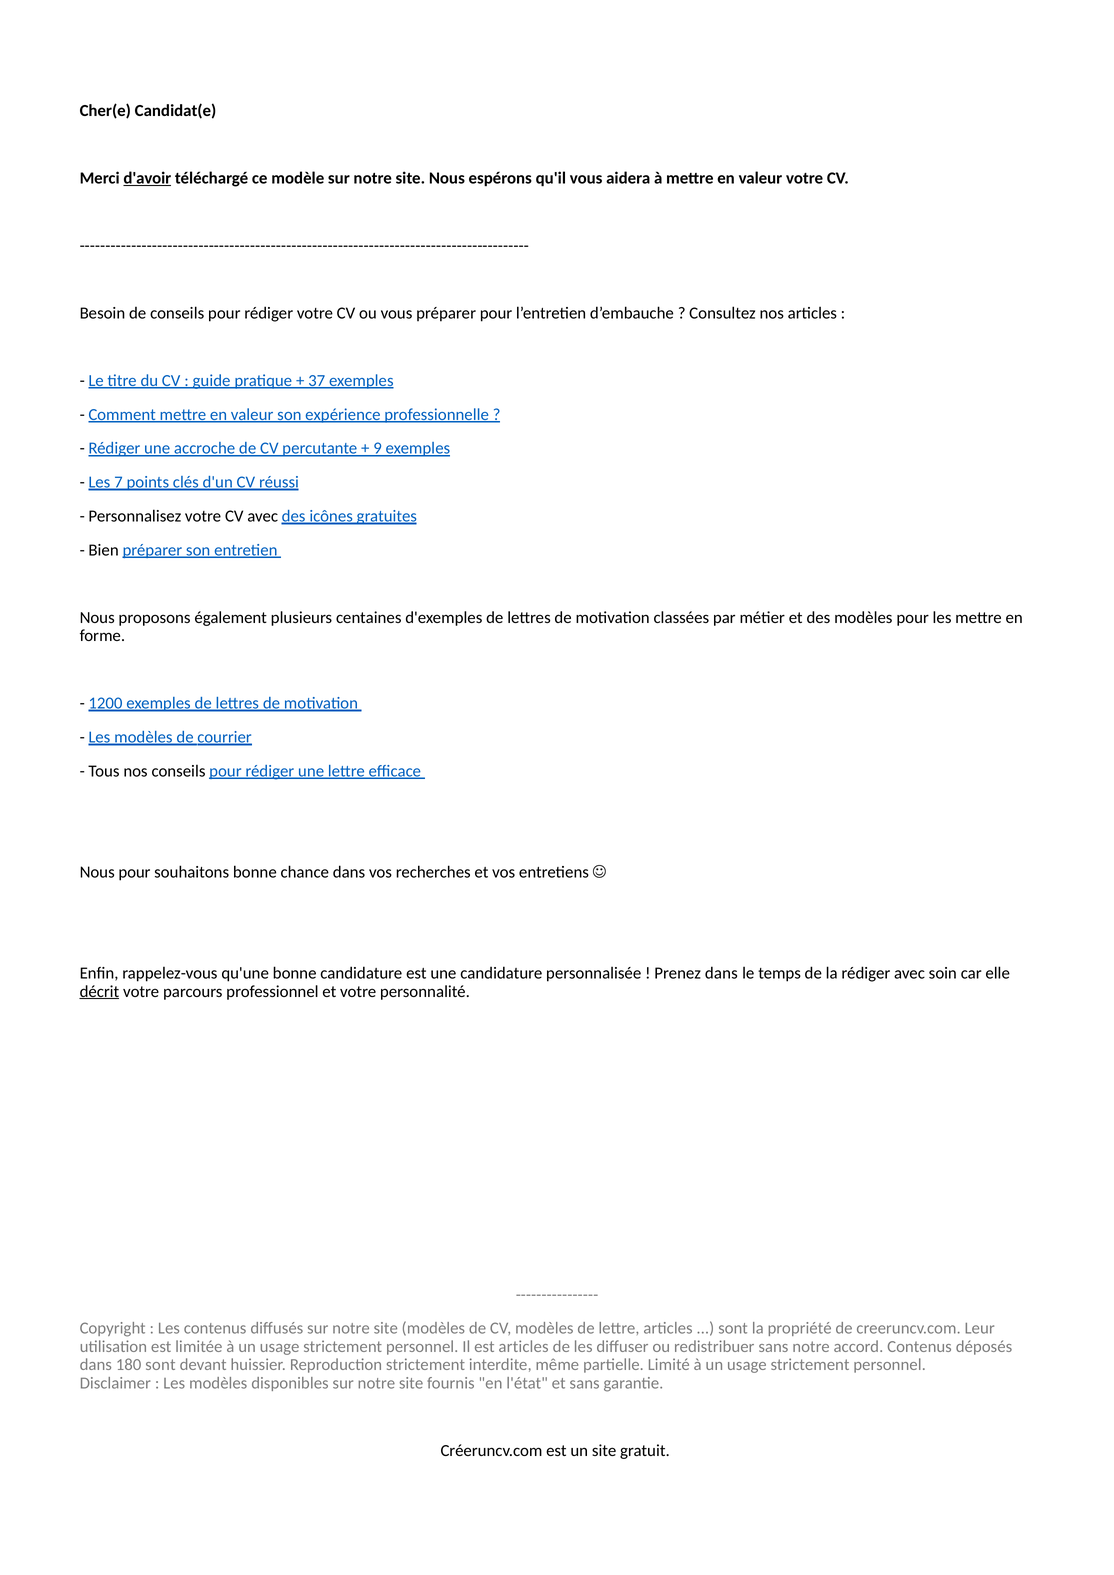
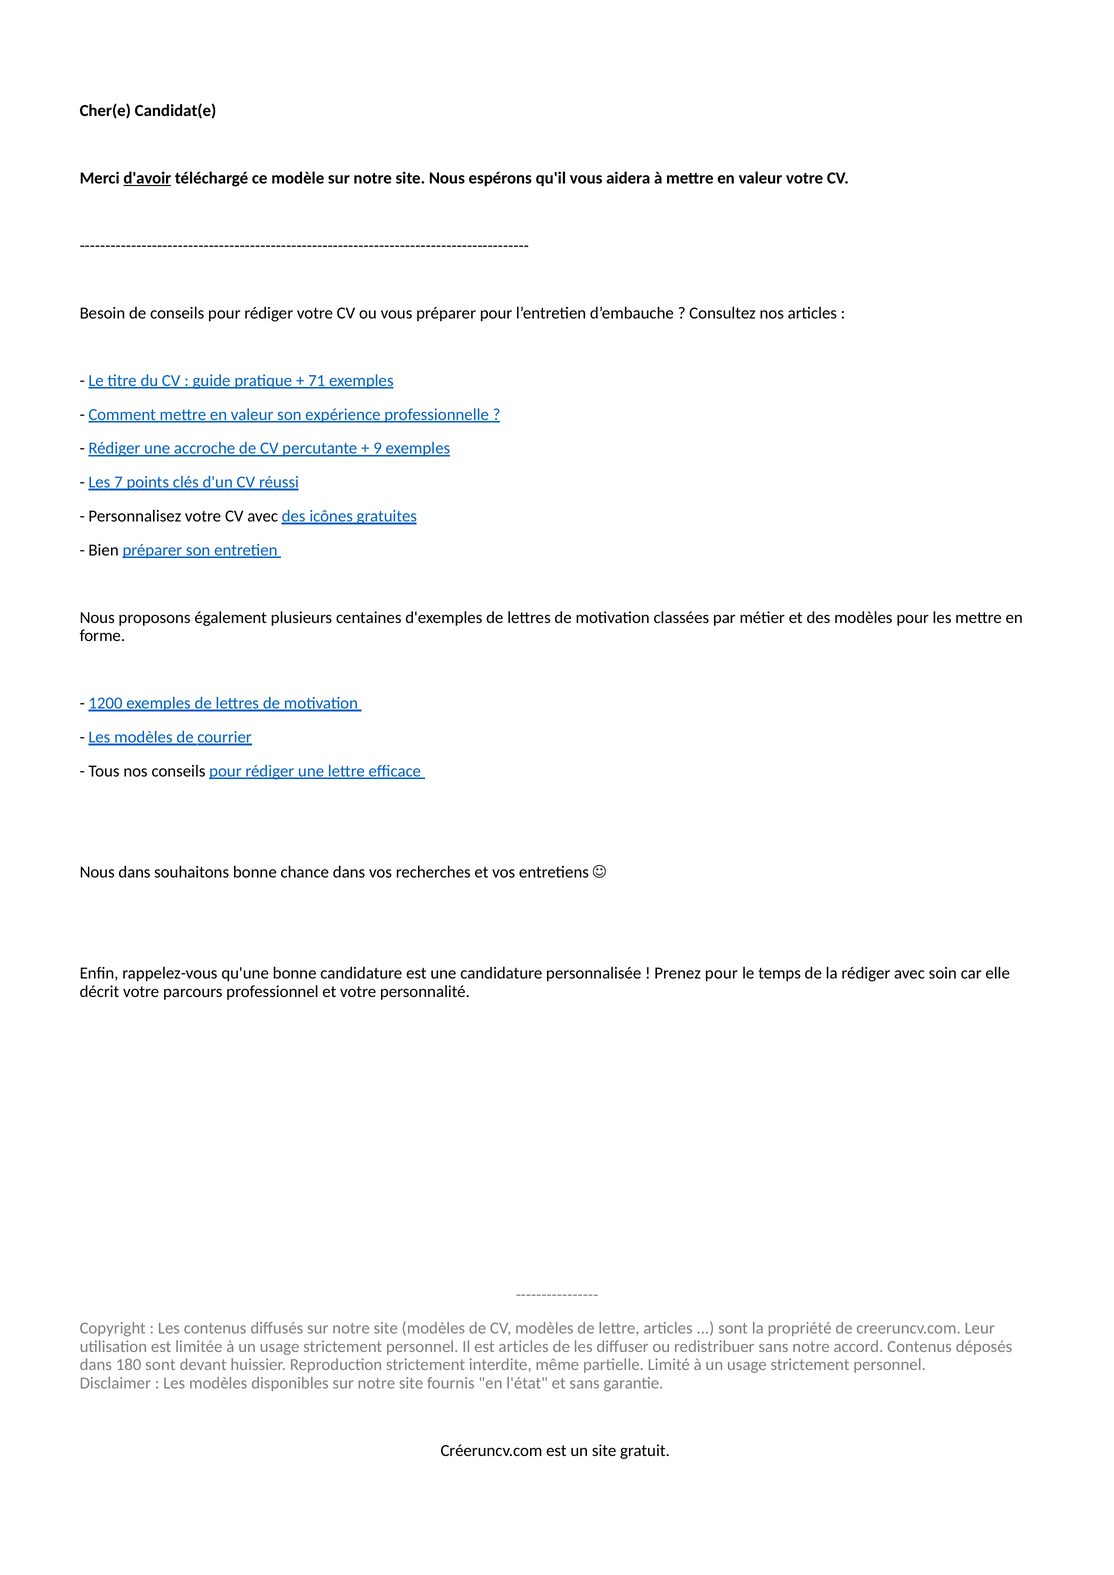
37: 37 -> 71 (317, 381)
Nous pour: pour -> dans (134, 872)
Prenez dans: dans -> pour (721, 974)
décrit underline: present -> none (99, 992)
